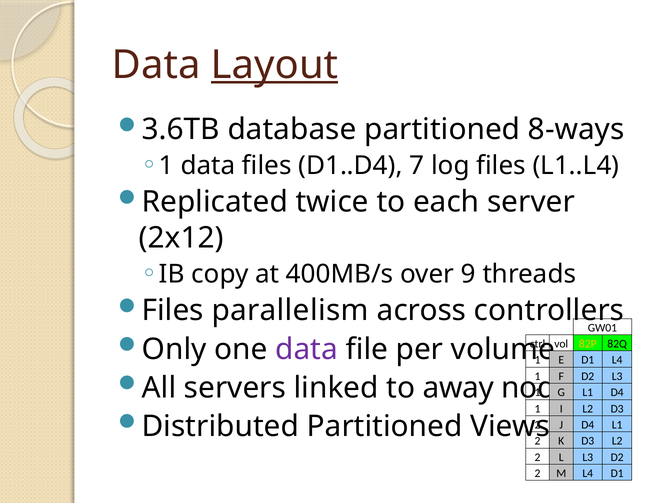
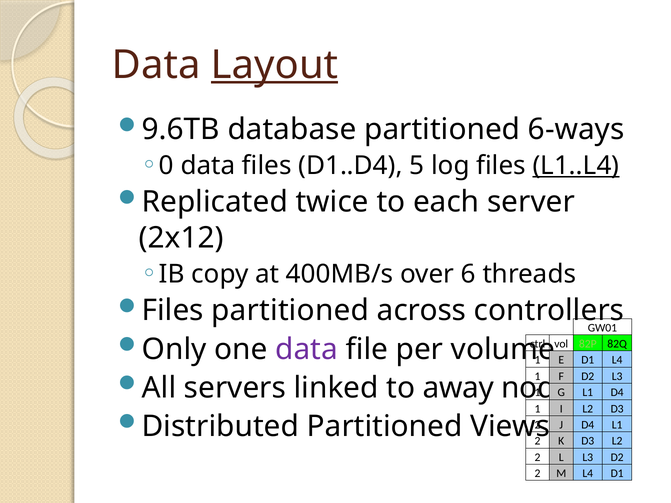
3.6TB: 3.6TB -> 9.6TB (181, 130)
8-ways: 8-ways -> 6-ways (576, 130)
1: 1 -> 0 (166, 166)
7: 7 -> 5 (417, 166)
L1..L4 underline: none -> present (576, 166)
9: 9 -> 6 (468, 274)
Files parallelism: parallelism -> partitioned (290, 311)
82P colour: yellow -> light green (588, 344)
